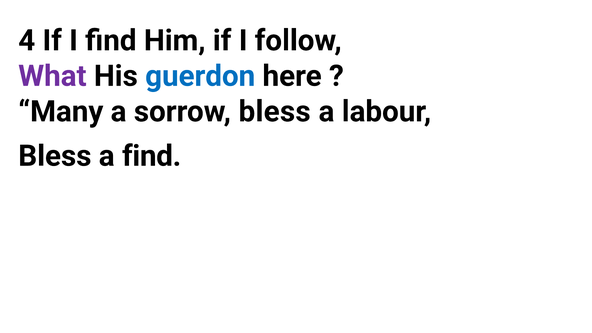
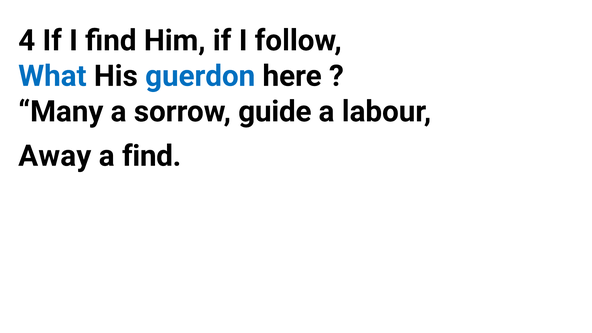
What colour: purple -> blue (52, 76)
sorrow bless: bless -> guide (275, 112)
Bless: Bless -> Away (55, 156)
